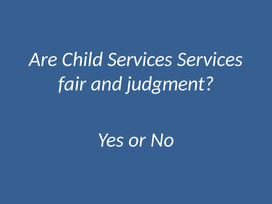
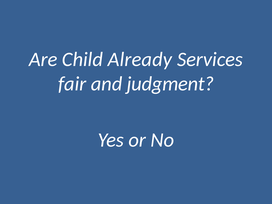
Child Services: Services -> Already (140, 59)
